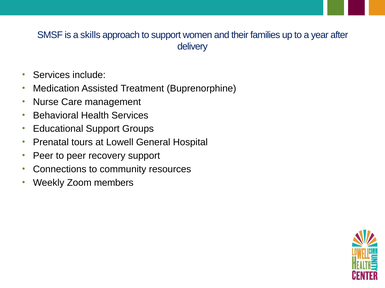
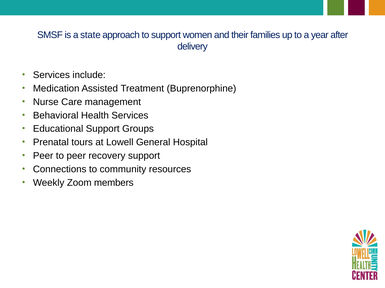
skills: skills -> state (90, 35)
